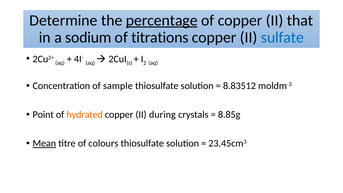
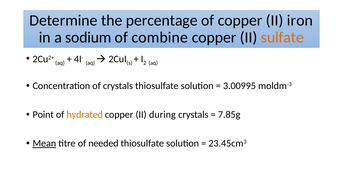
percentage underline: present -> none (162, 20)
that: that -> iron (300, 20)
titrations: titrations -> combine (160, 37)
sulfate colour: blue -> orange (282, 37)
of sample: sample -> crystals (118, 86)
8.83512: 8.83512 -> 3.00995 (239, 86)
8.85g: 8.85g -> 7.85g (229, 115)
colours: colours -> needed (103, 143)
